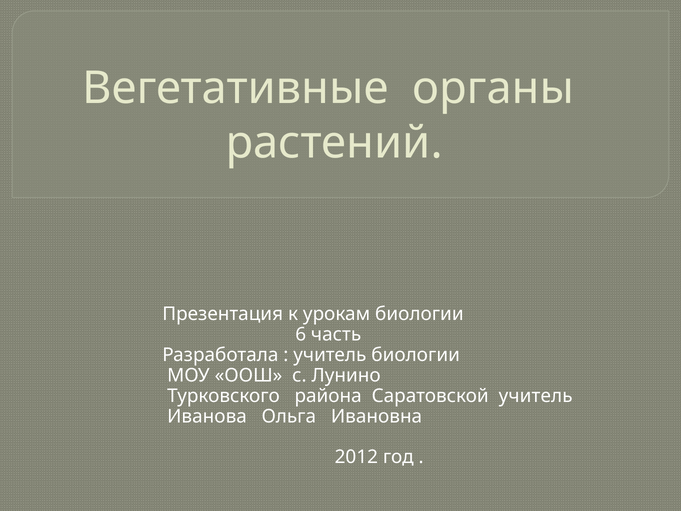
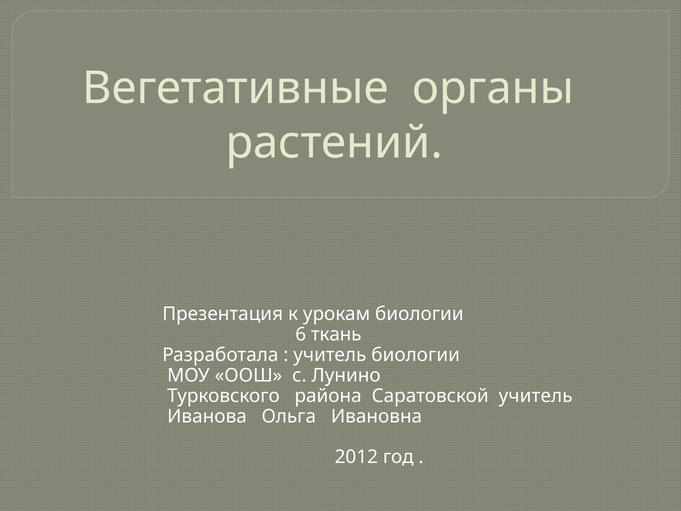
часть: часть -> ткань (336, 334)
